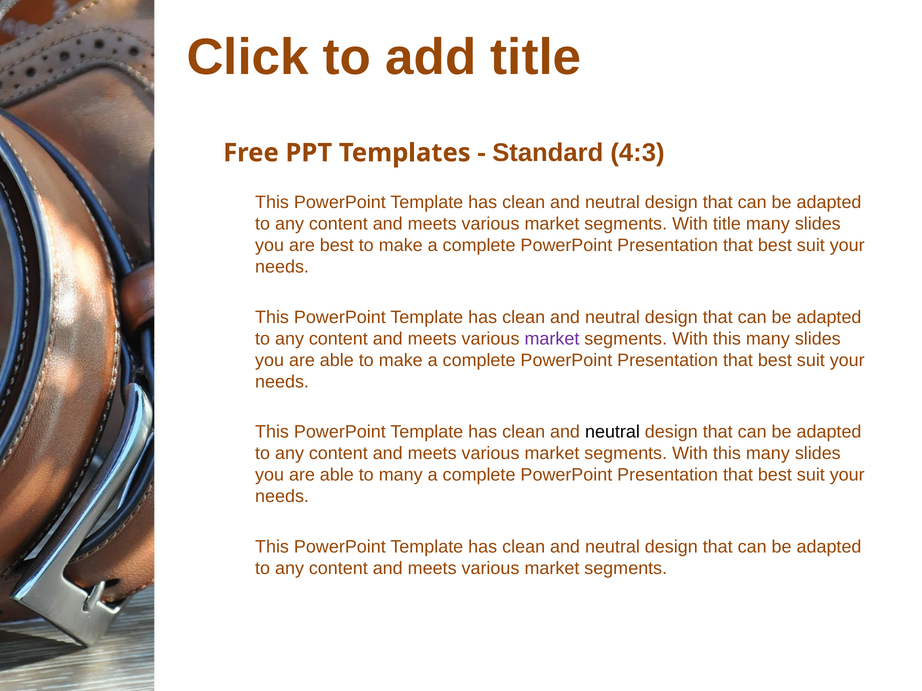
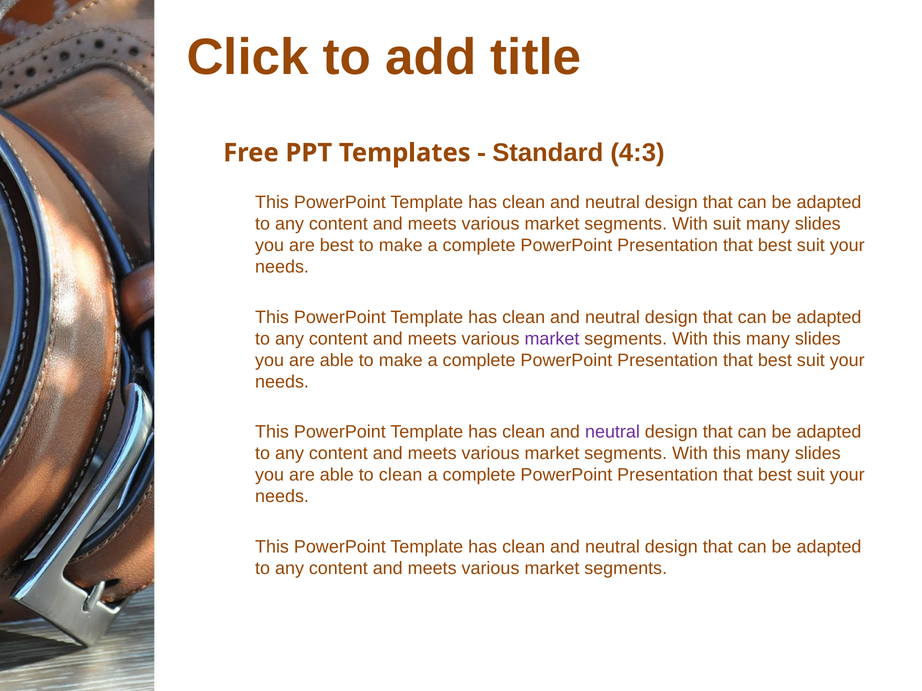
With title: title -> suit (727, 224)
neutral colour: black -> purple (612, 432)
to many: many -> clean (401, 475)
